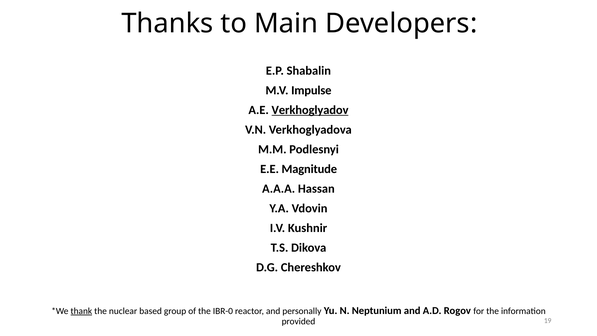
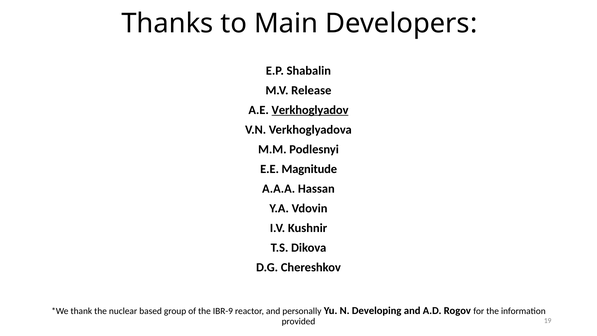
Impulse: Impulse -> Release (311, 90)
thank underline: present -> none (81, 311)
IBR-0: IBR-0 -> IBR-9 (223, 311)
Neptunium: Neptunium -> Developing (377, 310)
